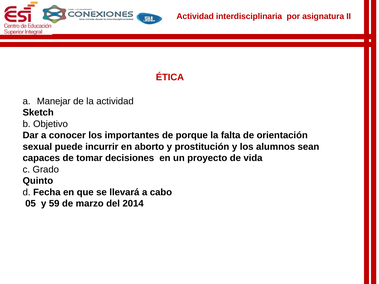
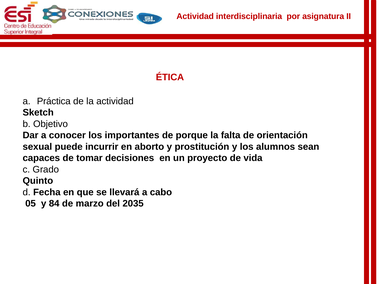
Manejar: Manejar -> Práctica (54, 101)
59: 59 -> 84 (54, 204)
2014: 2014 -> 2035 (133, 204)
